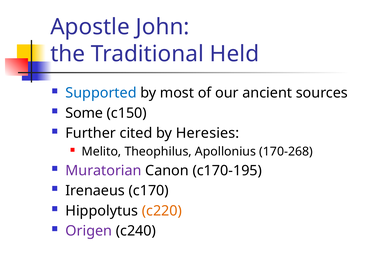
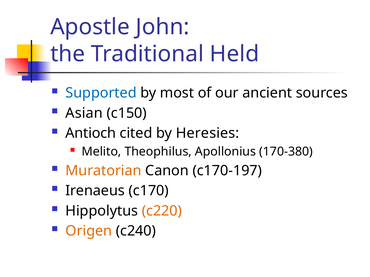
Some: Some -> Asian (84, 113)
Further: Further -> Antioch (91, 133)
170-268: 170-268 -> 170-380 (286, 152)
Muratorian colour: purple -> orange (103, 171)
c170-195: c170-195 -> c170-197 (227, 171)
Origen colour: purple -> orange (89, 231)
